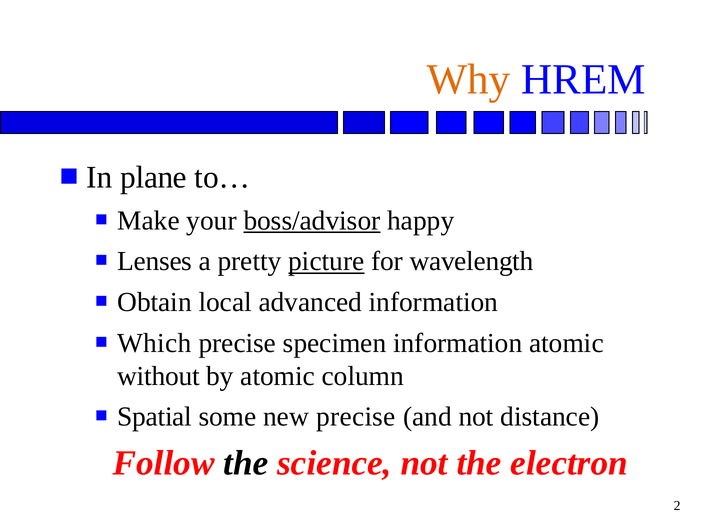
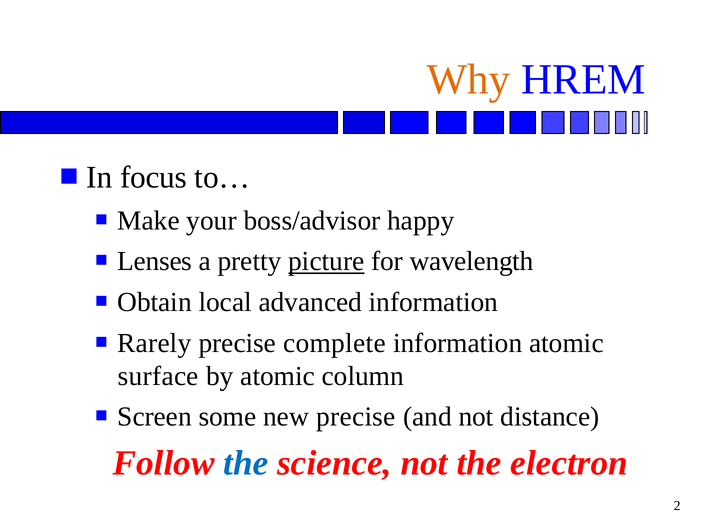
plane: plane -> focus (154, 177)
boss/advisor underline: present -> none (312, 220)
Which: Which -> Rarely (154, 343)
specimen: specimen -> complete (335, 343)
without: without -> surface (158, 376)
Spatial: Spatial -> Screen (155, 416)
the colour: black -> blue (246, 463)
